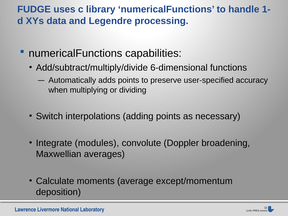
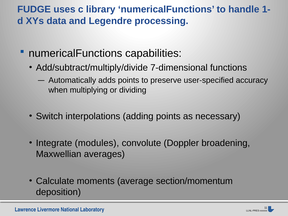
6-dimensional: 6-dimensional -> 7-dimensional (179, 68)
except/momentum: except/momentum -> section/momentum (194, 181)
